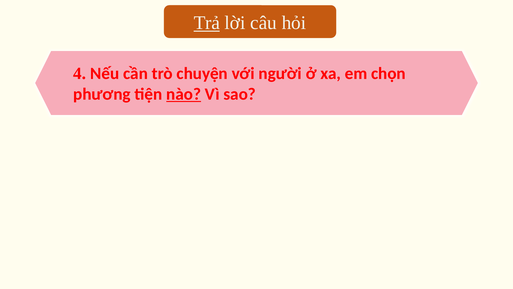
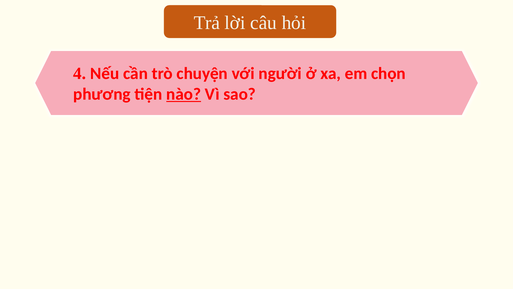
Trả underline: present -> none (207, 23)
